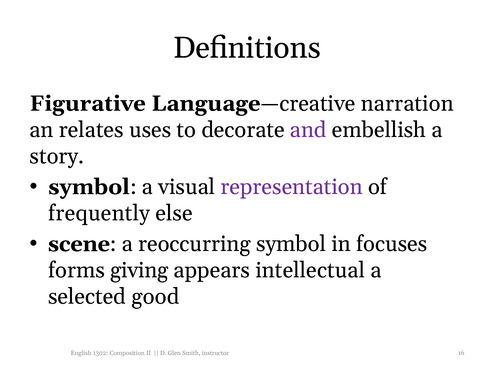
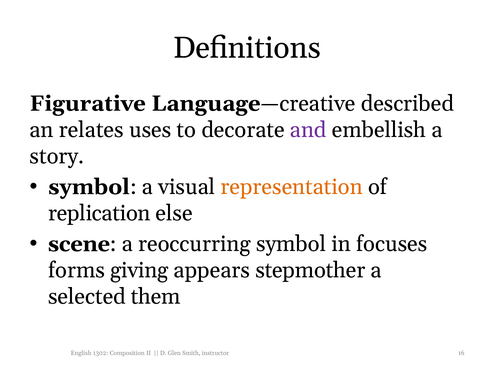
narration: narration -> described (407, 104)
representation colour: purple -> orange (292, 187)
frequently: frequently -> replication (99, 214)
intellectual: intellectual -> stepmother (310, 271)
good: good -> them (156, 297)
